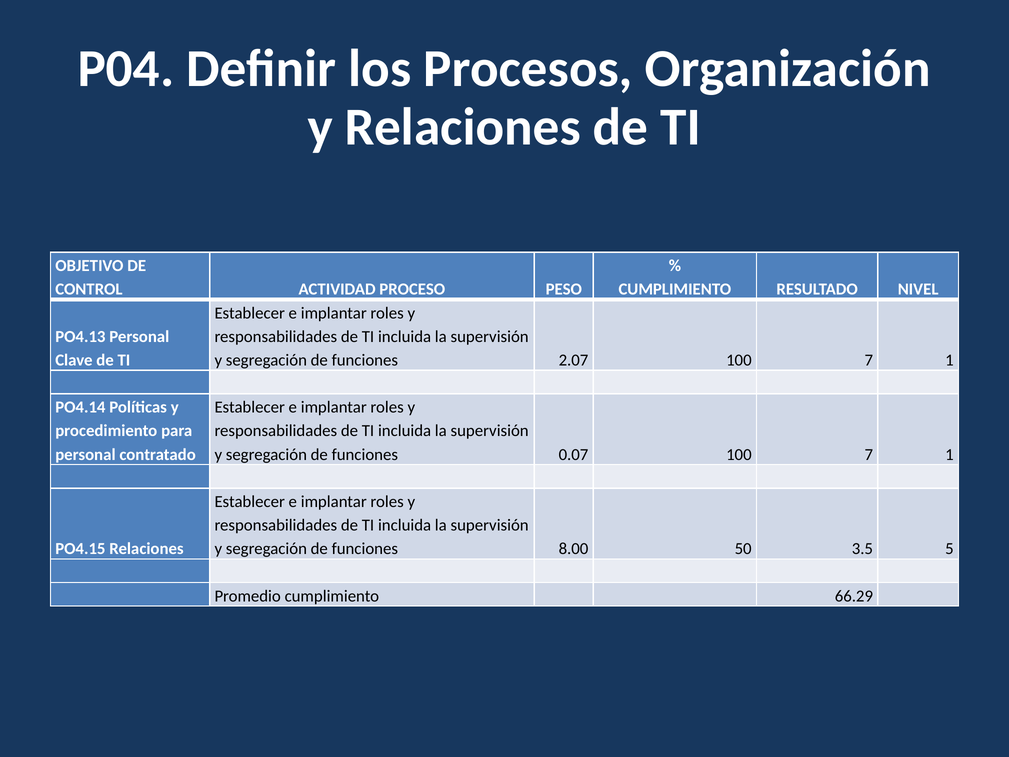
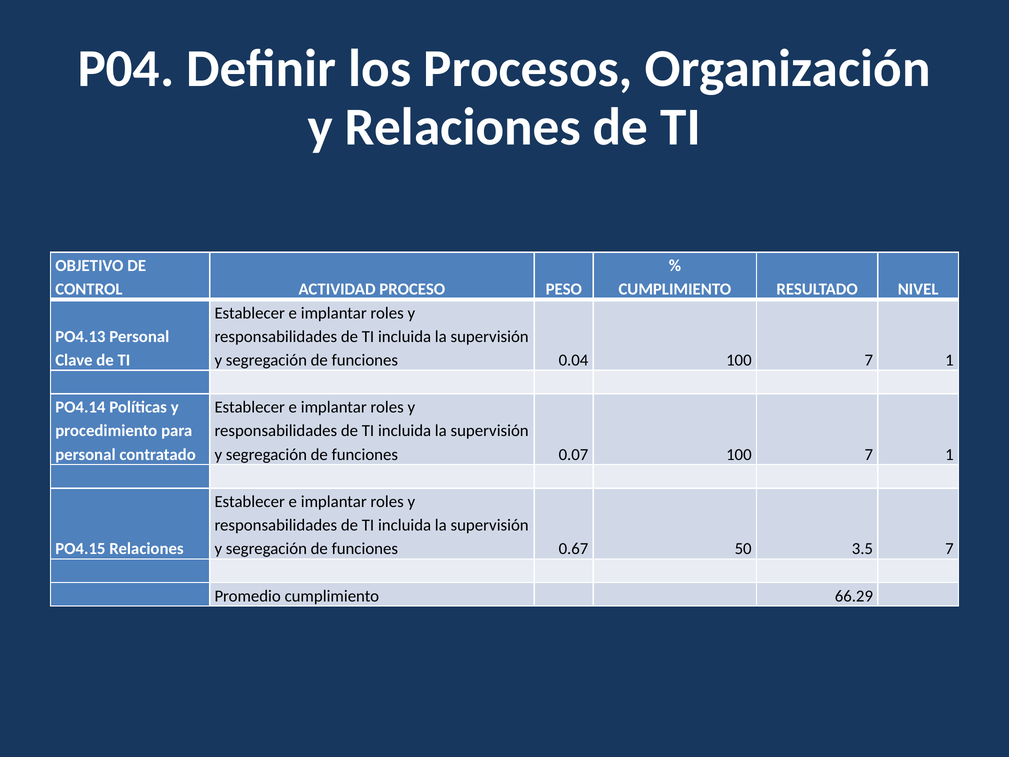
2.07: 2.07 -> 0.04 (573, 360)
8.00: 8.00 -> 0.67 (573, 549)
3.5 5: 5 -> 7 (949, 549)
